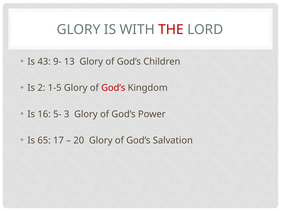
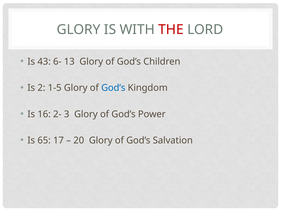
9-: 9- -> 6- (57, 62)
God’s colour: red -> blue (113, 88)
5-: 5- -> 2- (57, 114)
